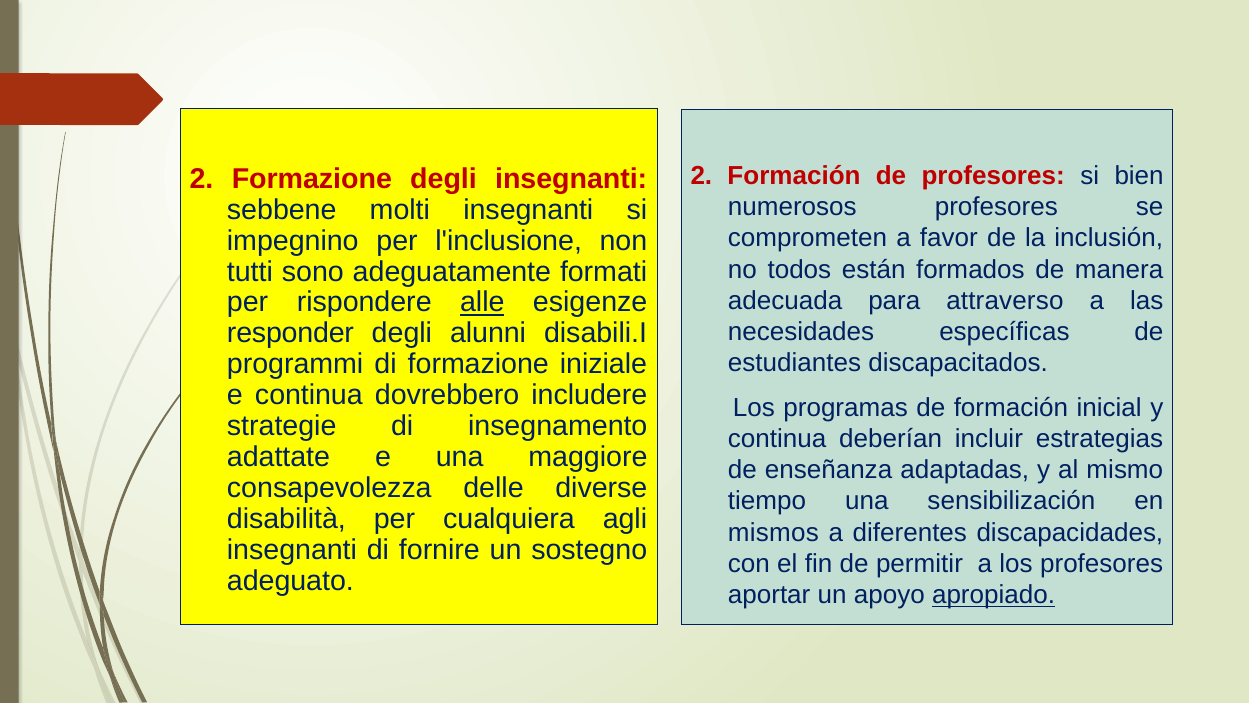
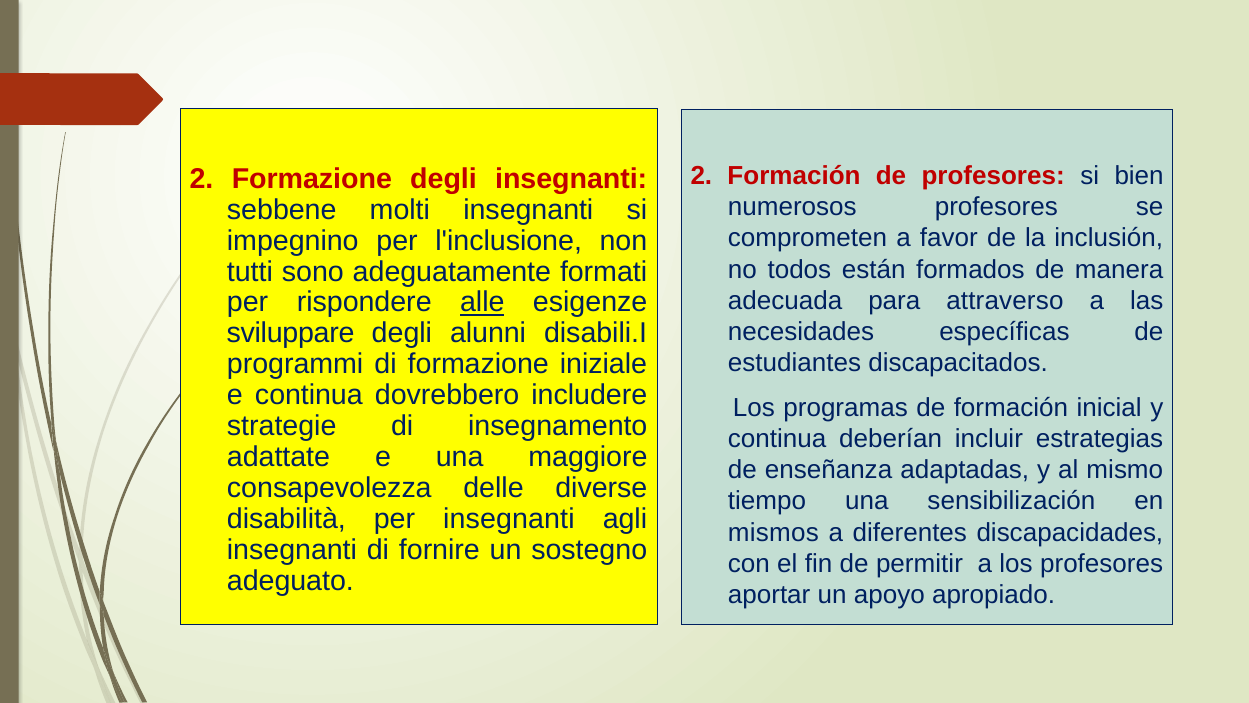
responder: responder -> sviluppare (291, 333)
per cualquiera: cualquiera -> insegnanti (509, 519)
apropiado underline: present -> none (994, 595)
